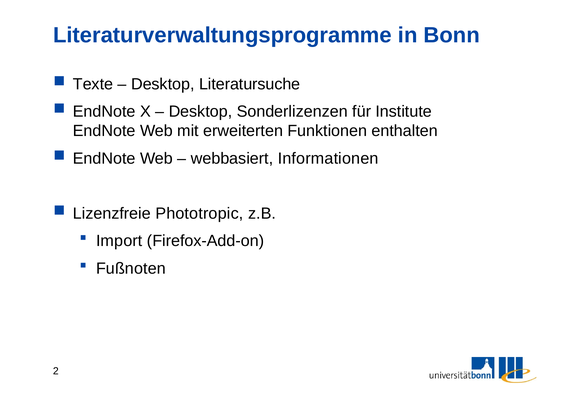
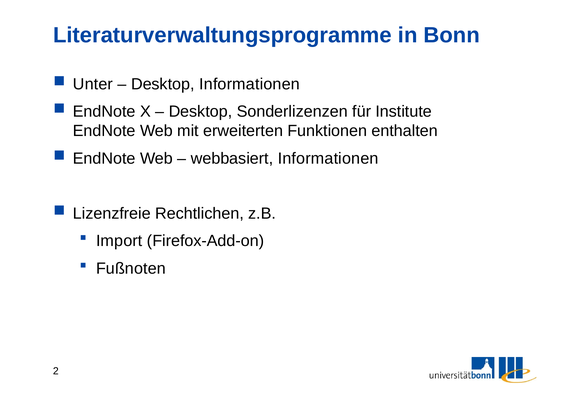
Texte: Texte -> Unter (93, 84)
Desktop Literatursuche: Literatursuche -> Informationen (250, 84)
Phototropic: Phototropic -> Rechtlichen (200, 213)
